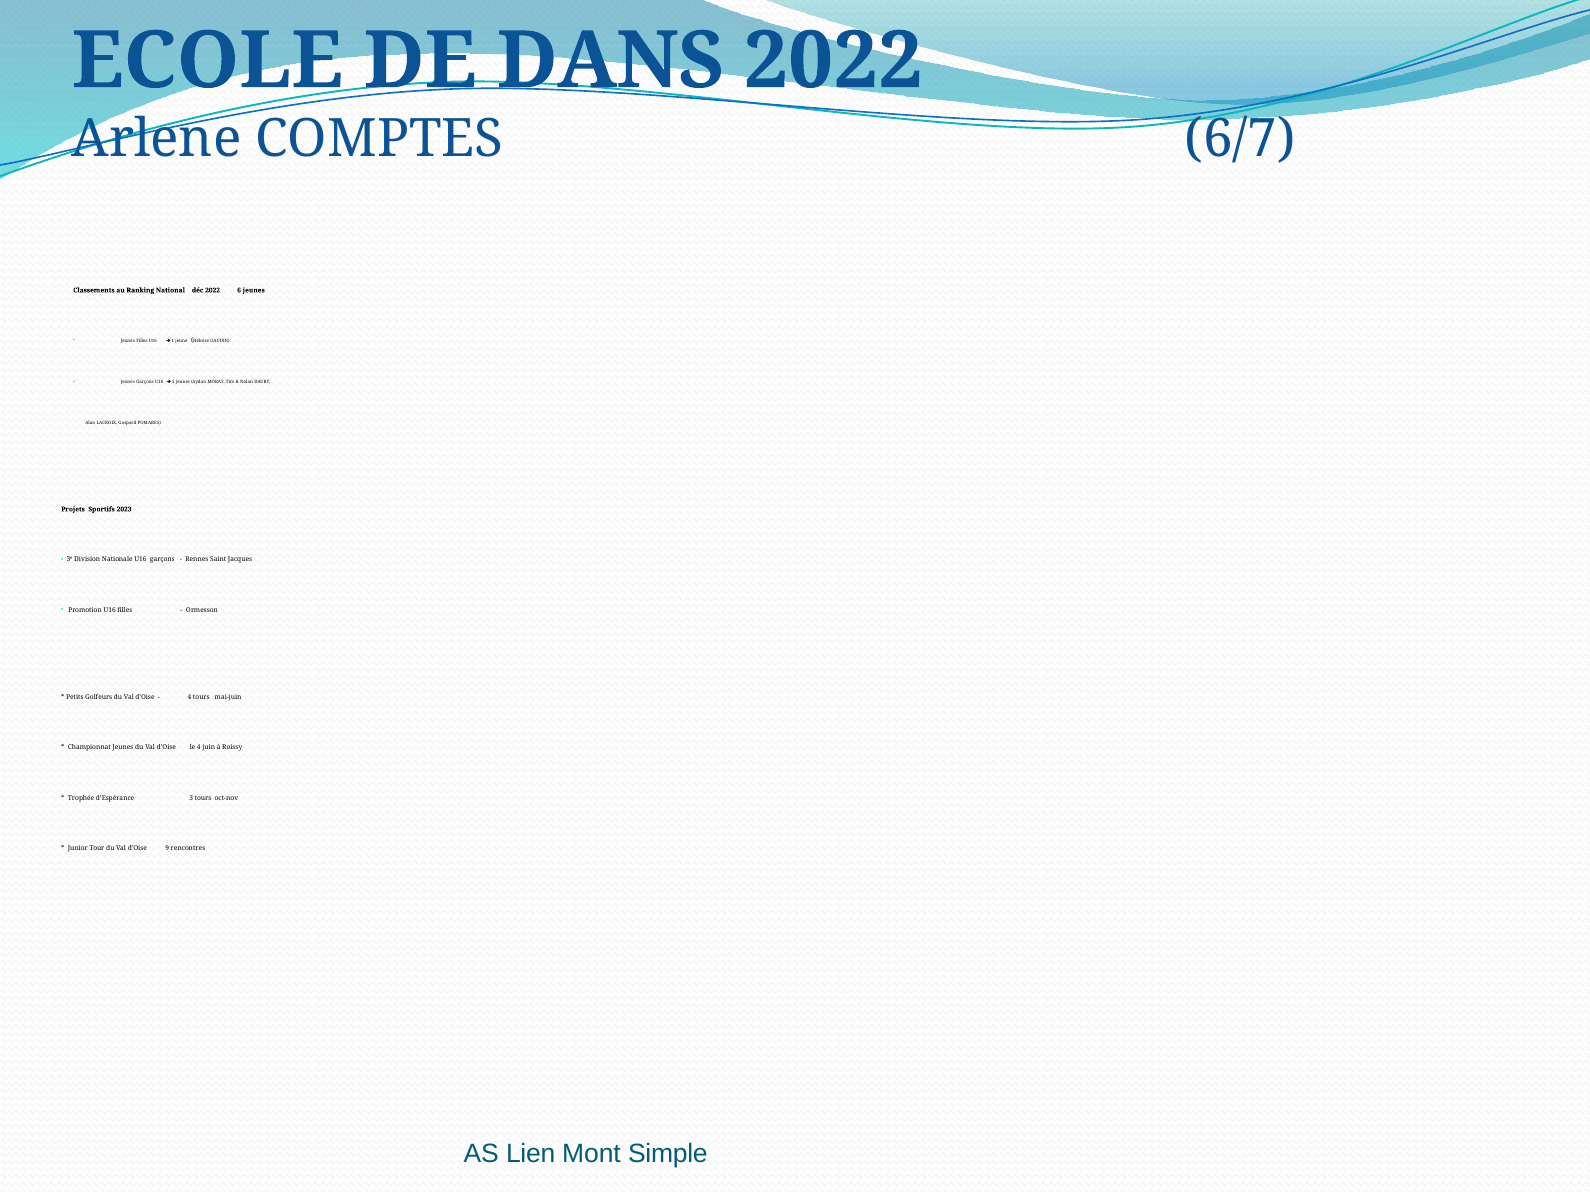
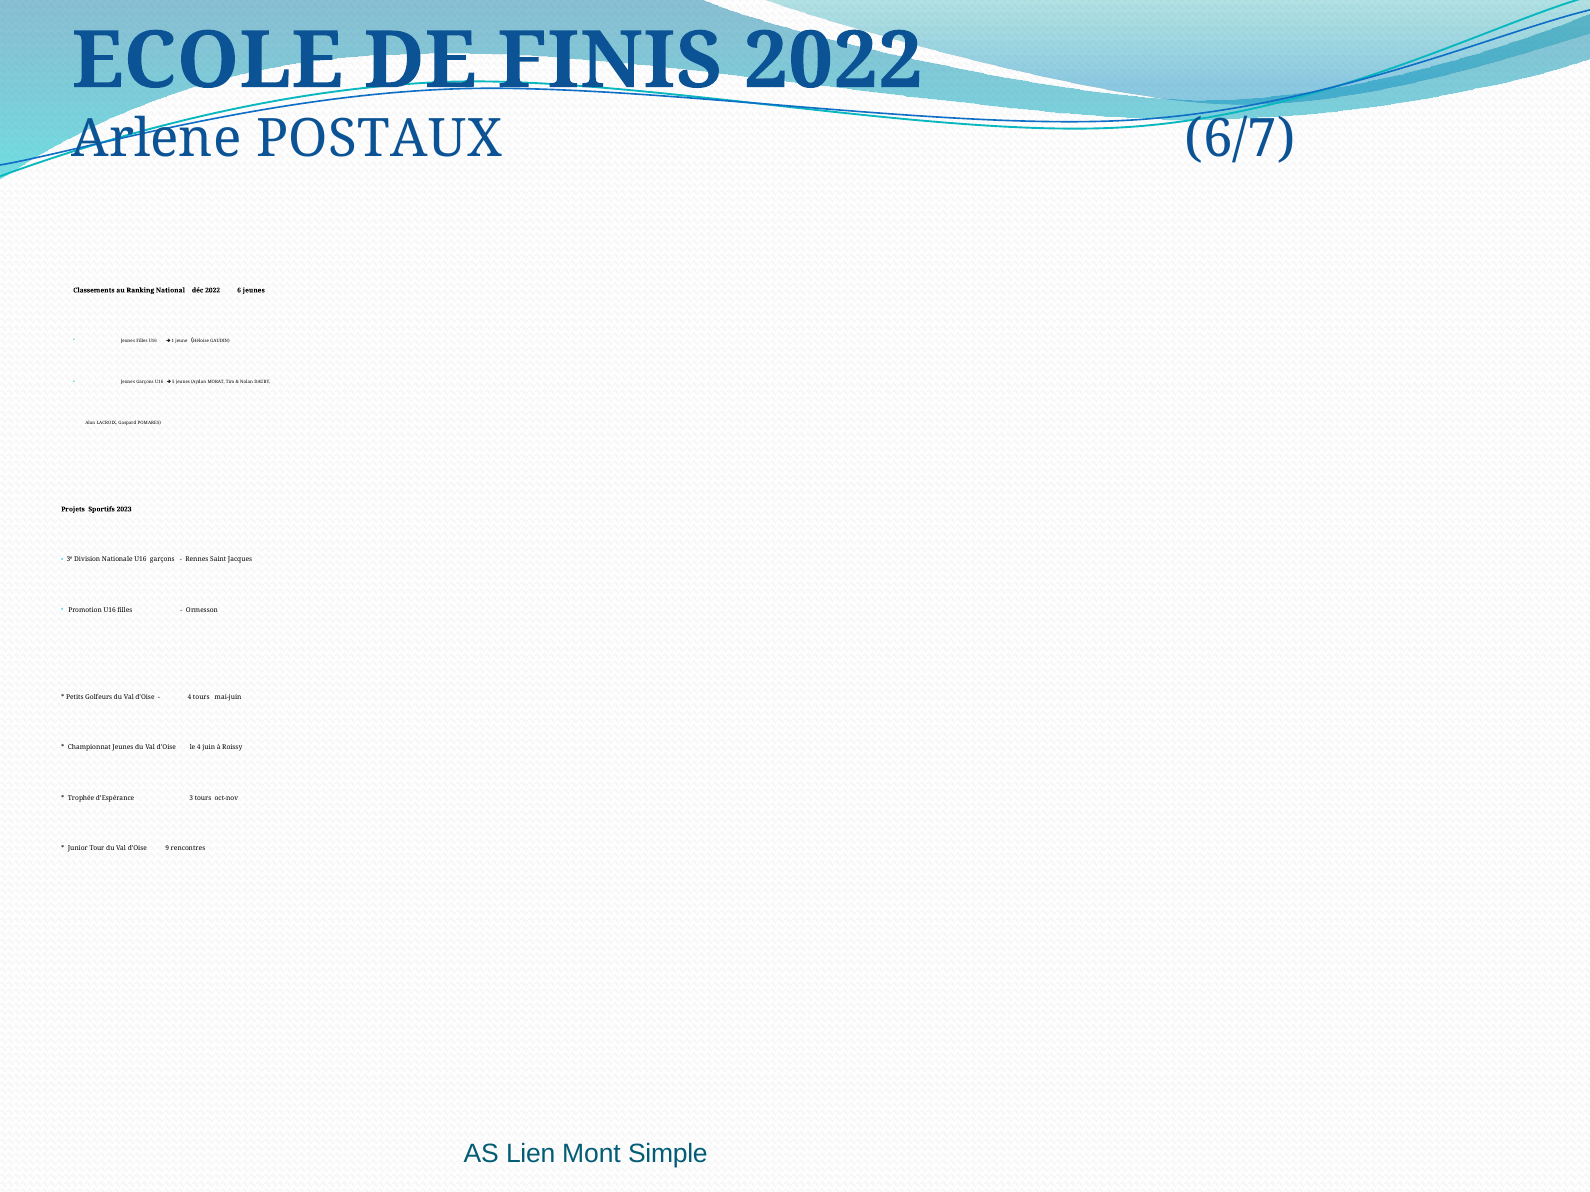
DANS: DANS -> FINIS (610, 61)
COMPTES: COMPTES -> POSTAUX (379, 139)
